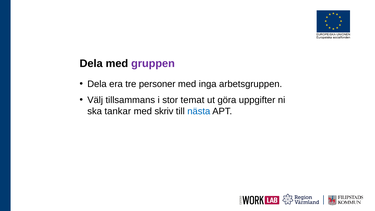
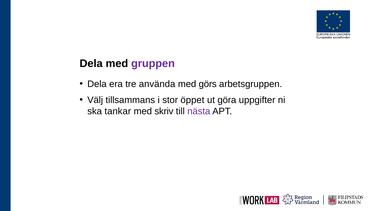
personer: personer -> använda (157, 84)
inga: inga -> görs (208, 84)
temat: temat -> öppet (192, 100)
nästa colour: blue -> purple (199, 111)
